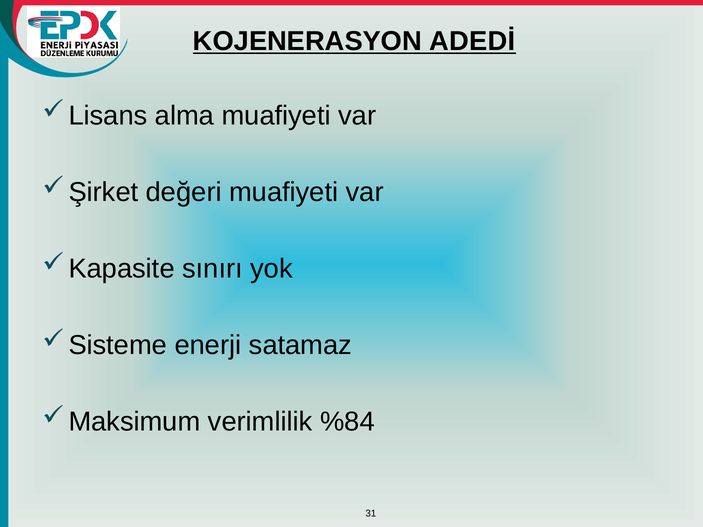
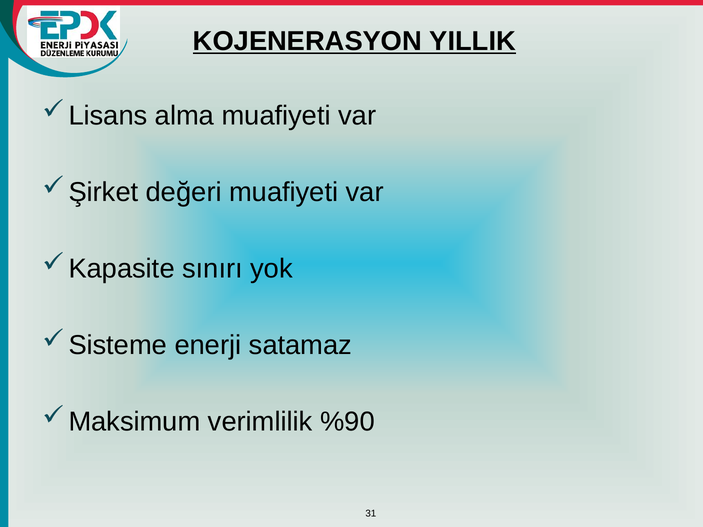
ADEDİ: ADEDİ -> YILLIK (473, 41)
%84: %84 -> %90 (347, 422)
